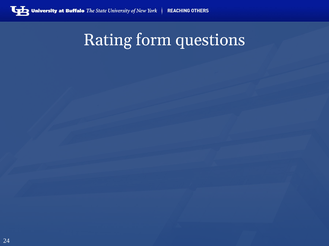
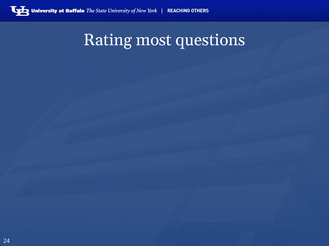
form: form -> most (154, 40)
